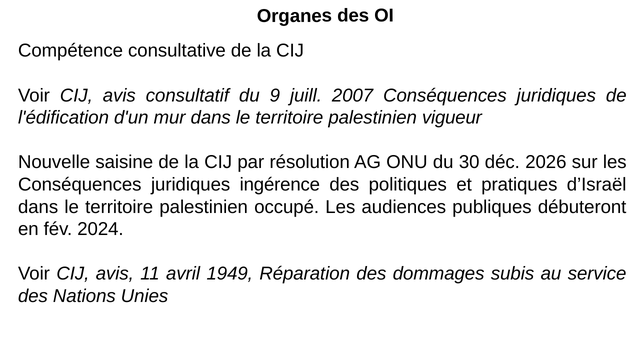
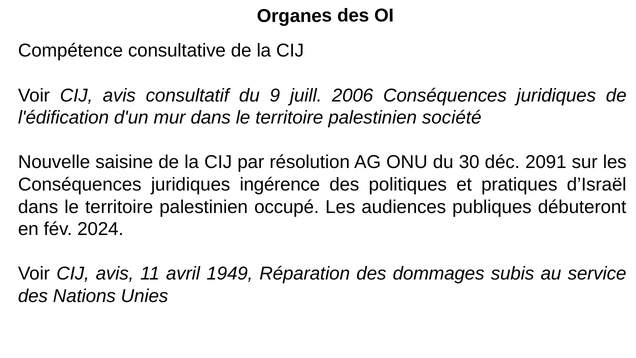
2007: 2007 -> 2006 (353, 95)
vigueur: vigueur -> société (452, 118)
2026: 2026 -> 2091 (546, 162)
